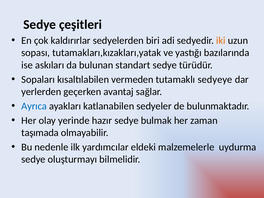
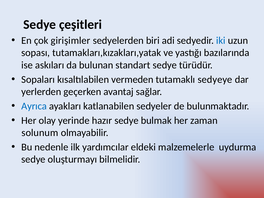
kaldırırlar: kaldırırlar -> girişimler (71, 41)
iki colour: orange -> blue (221, 41)
taşımada: taşımada -> solunum (40, 133)
